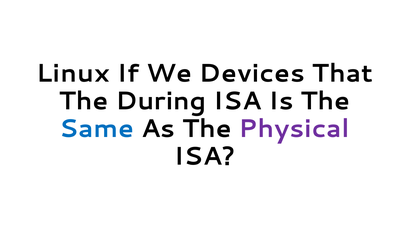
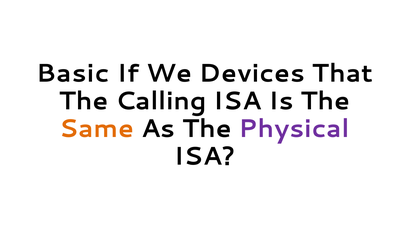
Linux: Linux -> Basic (73, 73)
During: During -> Calling (161, 101)
Same colour: blue -> orange (97, 129)
